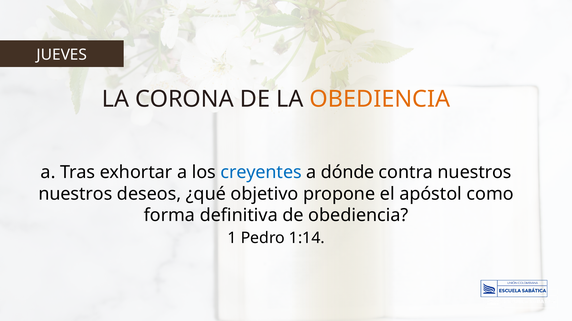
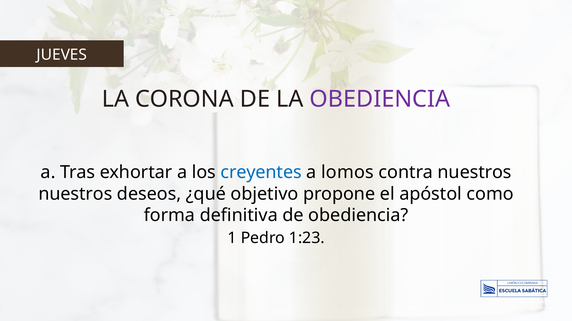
OBEDIENCIA colour: orange -> purple (380, 99)
dónde: dónde -> lomos (347, 173)
1:14: 1:14 -> 1:23 (307, 239)
